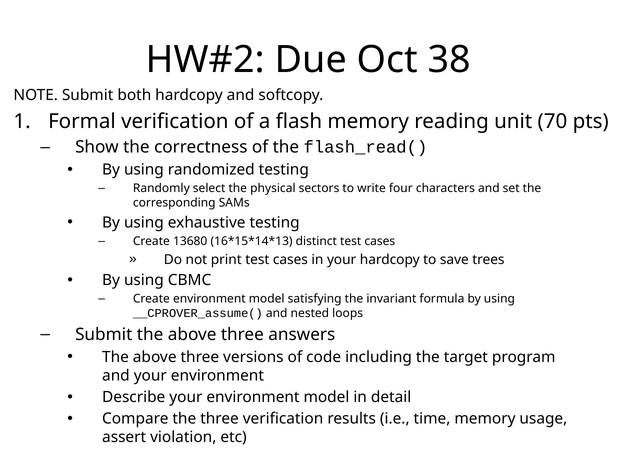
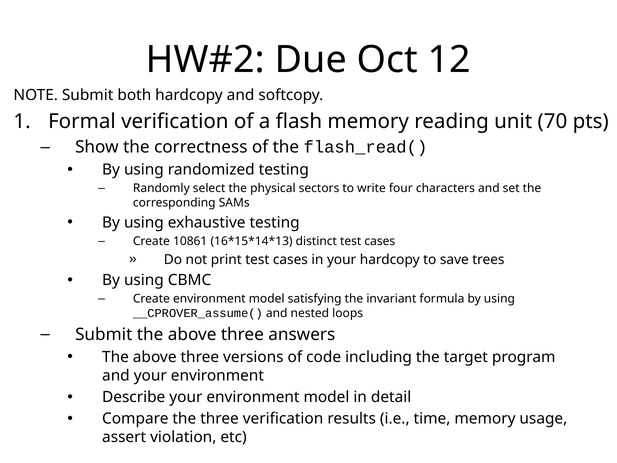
38: 38 -> 12 (449, 60)
13680: 13680 -> 10861 (190, 241)
